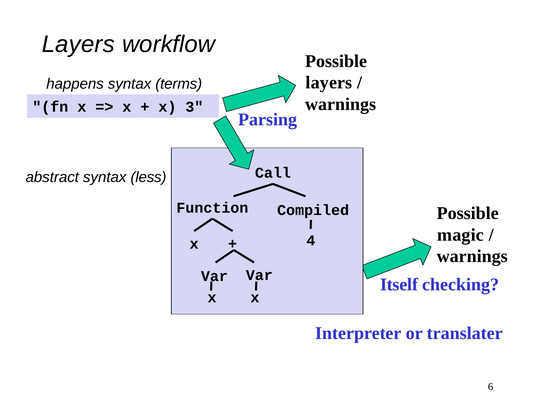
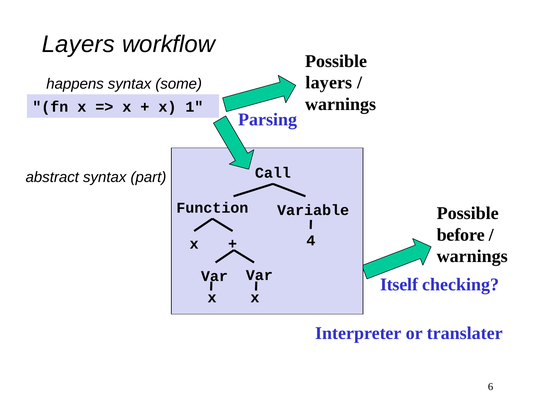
terms: terms -> some (179, 84)
3: 3 -> 1 (194, 107)
less: less -> part (148, 177)
Compiled: Compiled -> Variable (313, 210)
magic: magic -> before (461, 235)
